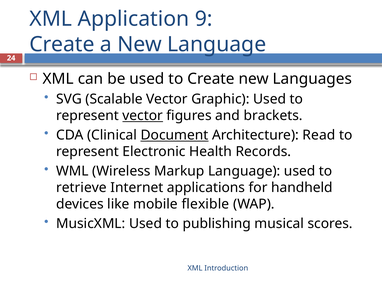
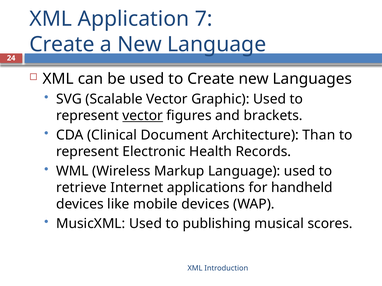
9: 9 -> 7 (204, 19)
Document underline: present -> none (174, 135)
Read: Read -> Than (319, 135)
mobile flexible: flexible -> devices (205, 204)
